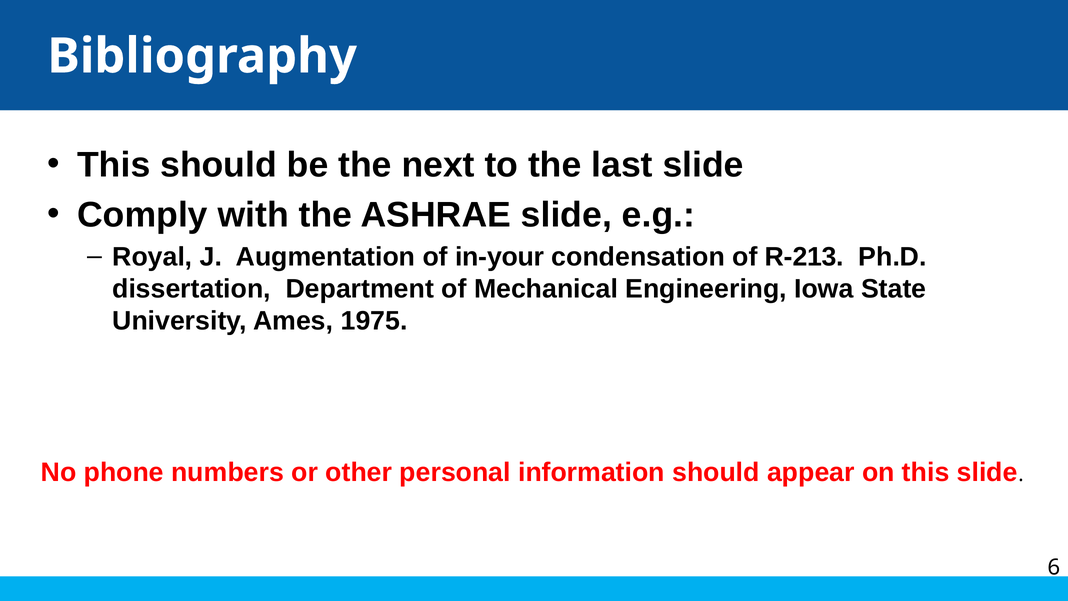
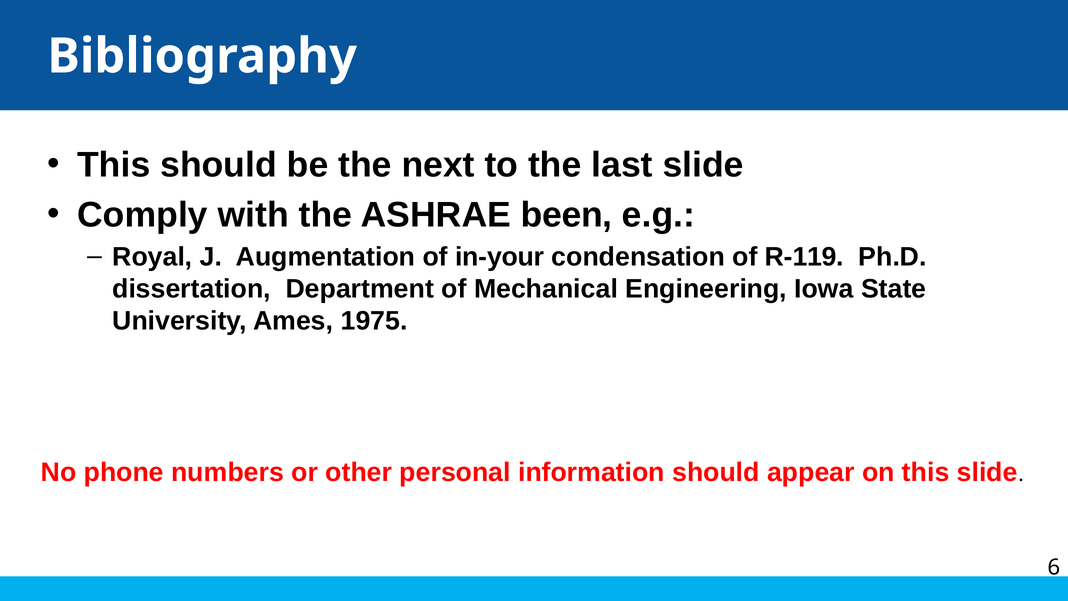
ASHRAE slide: slide -> been (567, 215)
R-213: R-213 -> R-119 (804, 257)
